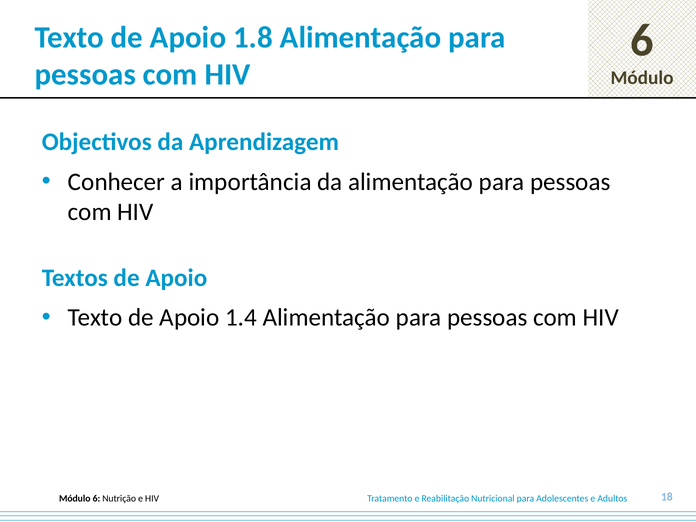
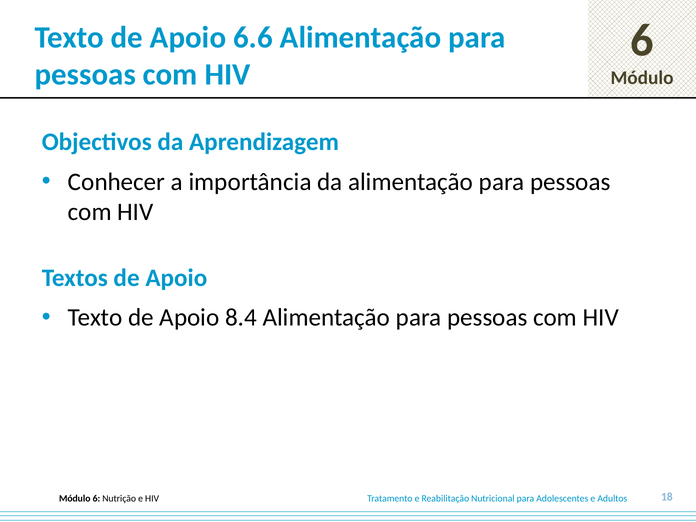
1.8: 1.8 -> 6.6 (253, 38)
1.4: 1.4 -> 8.4 (241, 318)
